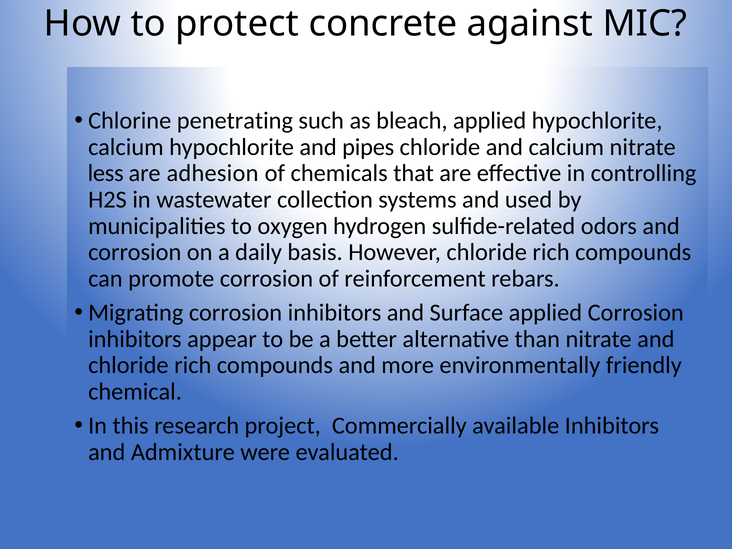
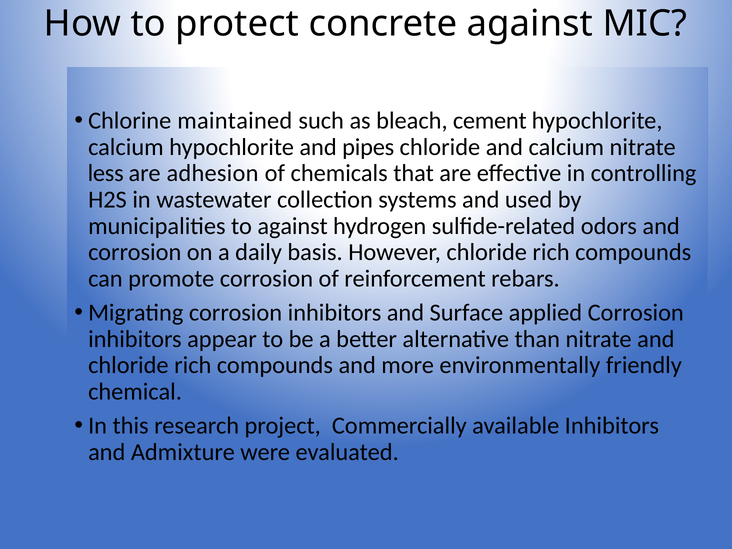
penetrating: penetrating -> maintained (235, 121)
bleach applied: applied -> cement (490, 121)
to oxygen: oxygen -> against (293, 226)
